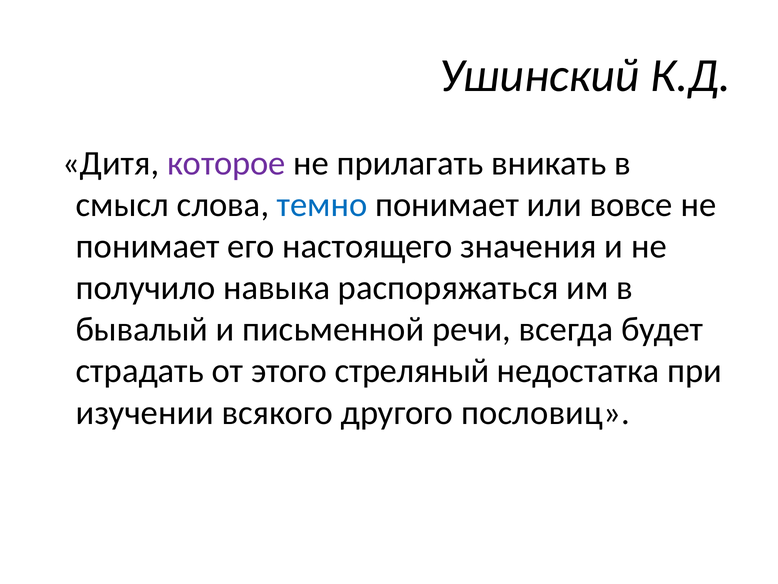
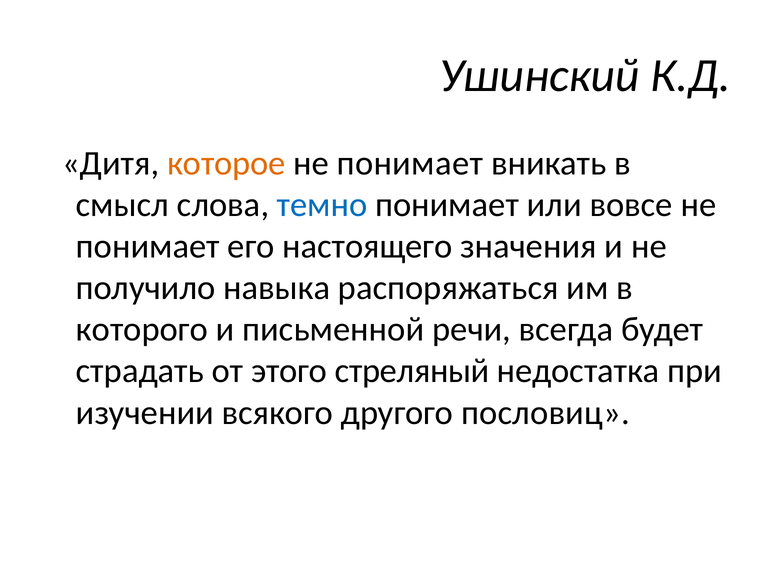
которое colour: purple -> orange (226, 163)
прилагать: прилагать -> понимает (410, 163)
бывалый: бывалый -> которого (142, 329)
